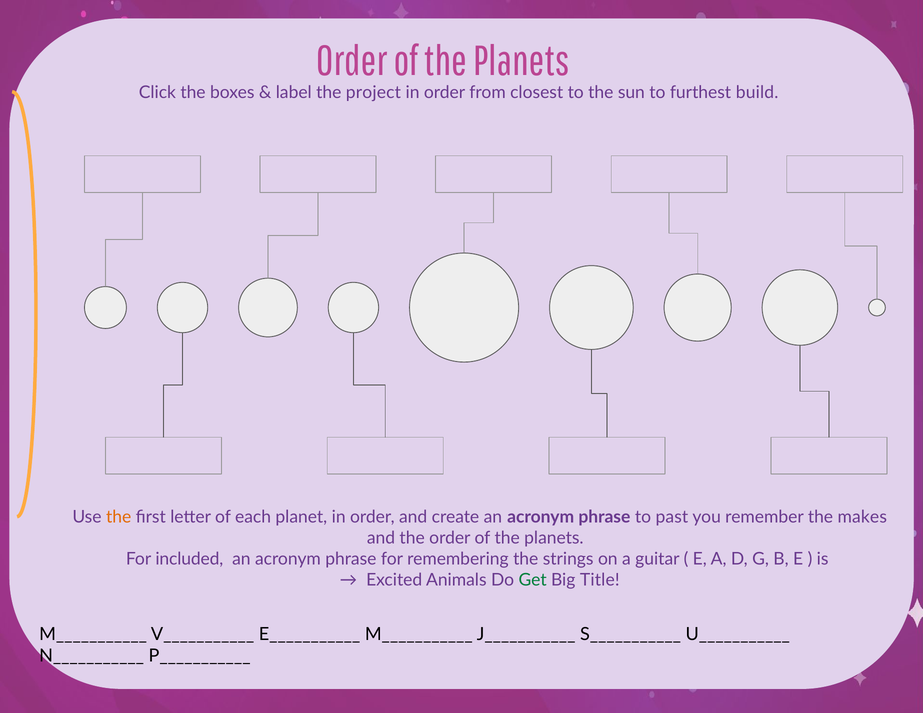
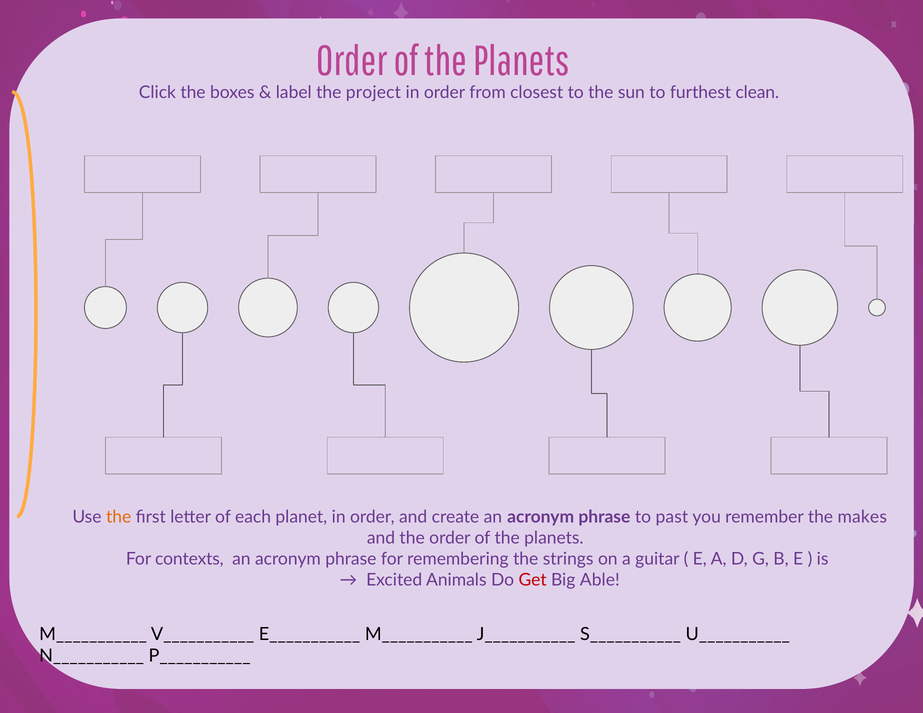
build: build -> clean (757, 93)
included: included -> contexts (189, 559)
Get colour: green -> red (533, 580)
Title: Title -> Able (600, 580)
